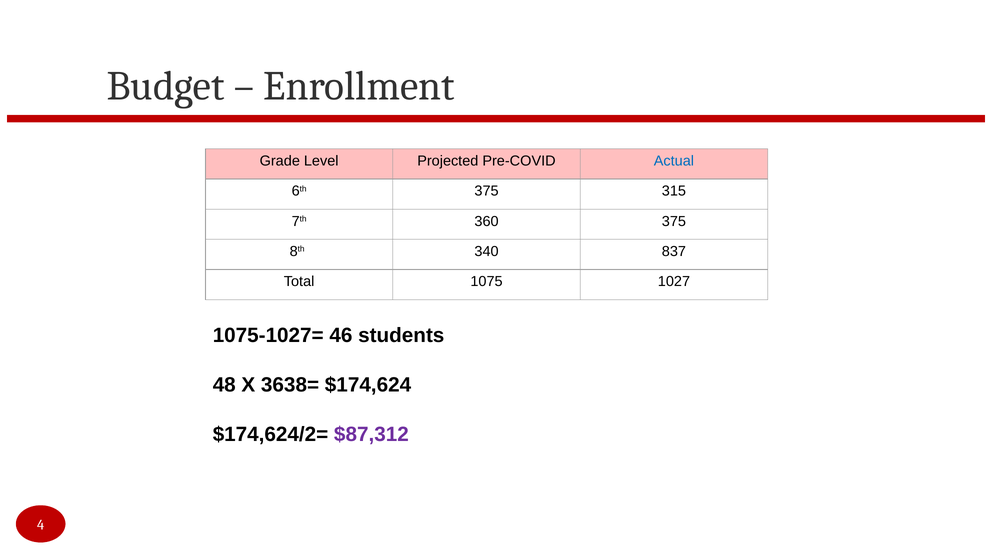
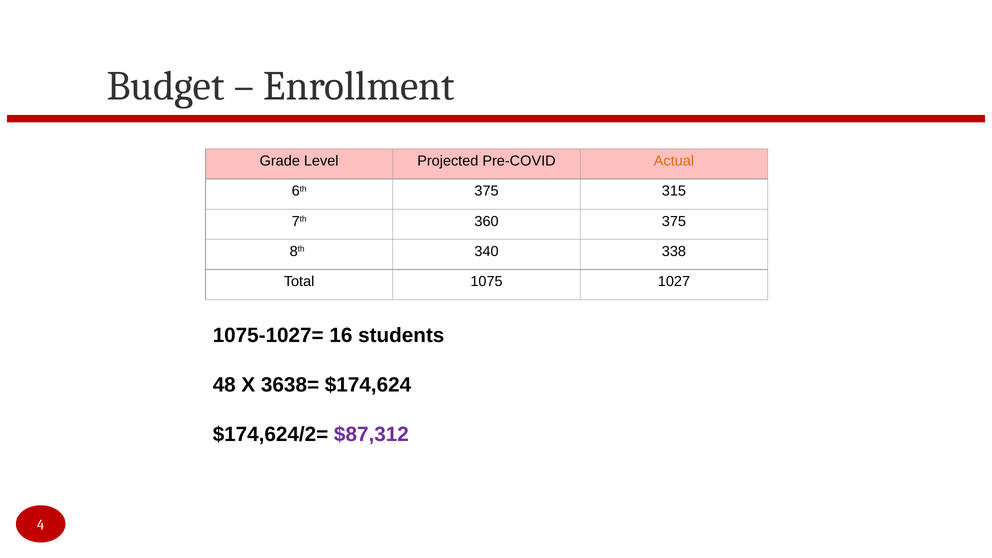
Actual colour: blue -> orange (674, 161)
837: 837 -> 338 (674, 251)
46: 46 -> 16 (341, 335)
